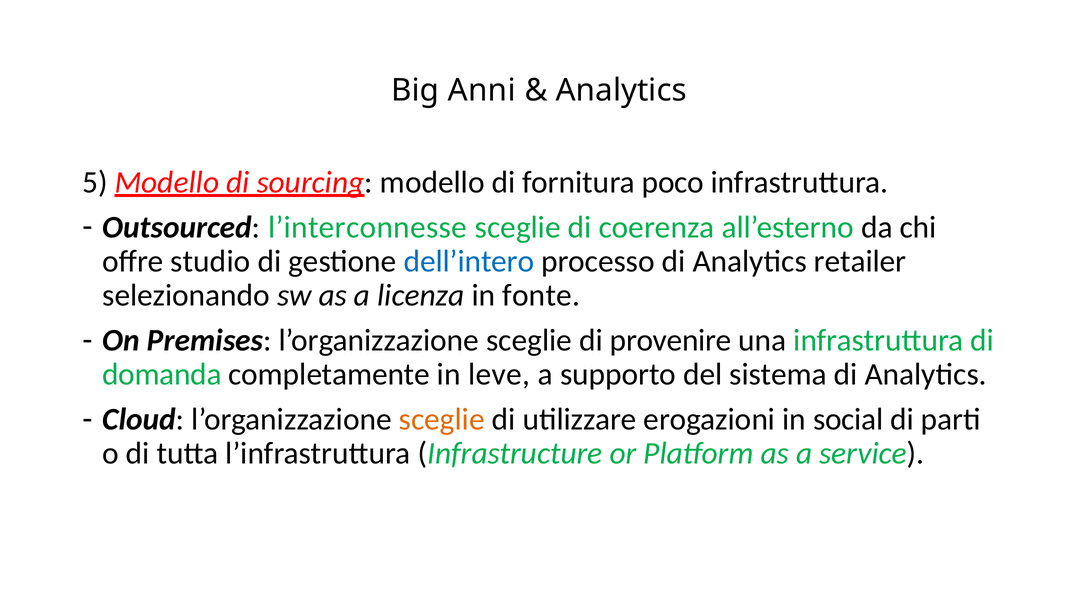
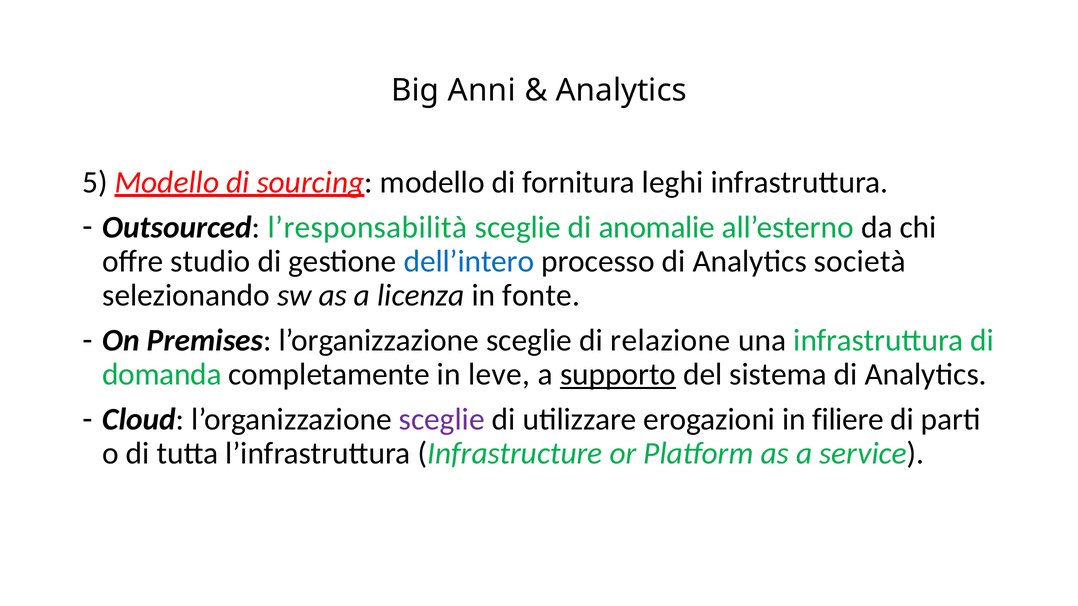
poco: poco -> leghi (673, 182)
l’interconnesse: l’interconnesse -> l’responsabilità (367, 227)
coerenza: coerenza -> anomalie (657, 227)
retailer: retailer -> società (860, 261)
provenire: provenire -> relazione (670, 341)
supporto underline: none -> present (618, 375)
sceglie colour: orange -> purple (442, 420)
social: social -> filiere (848, 420)
